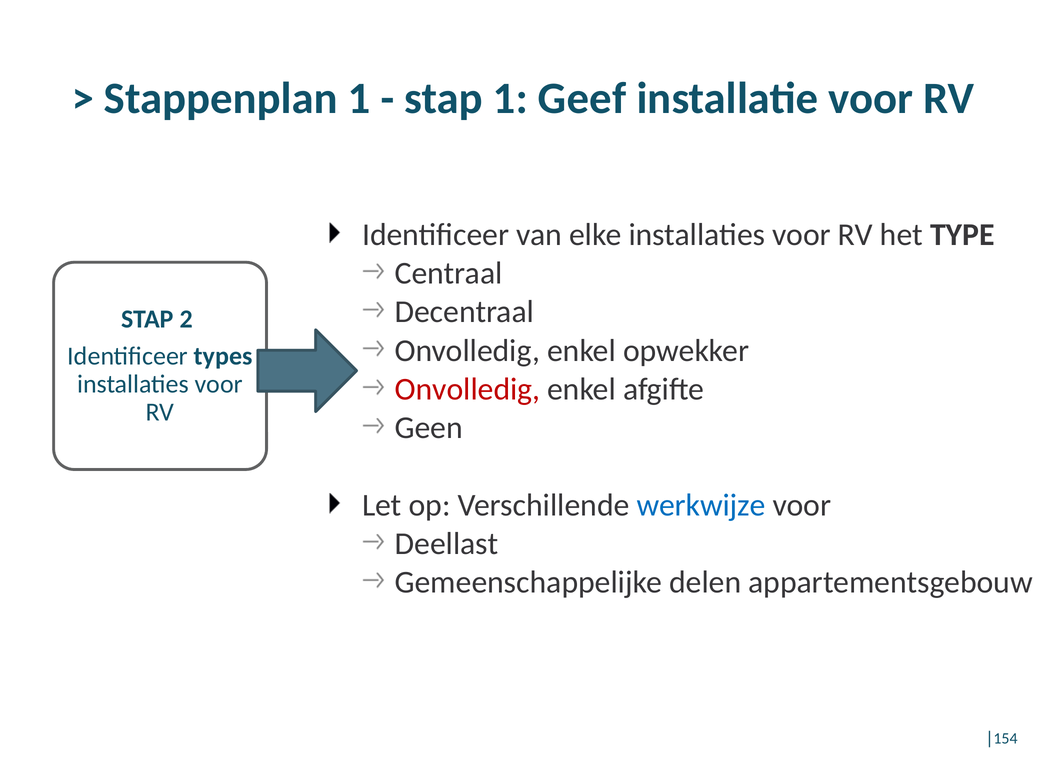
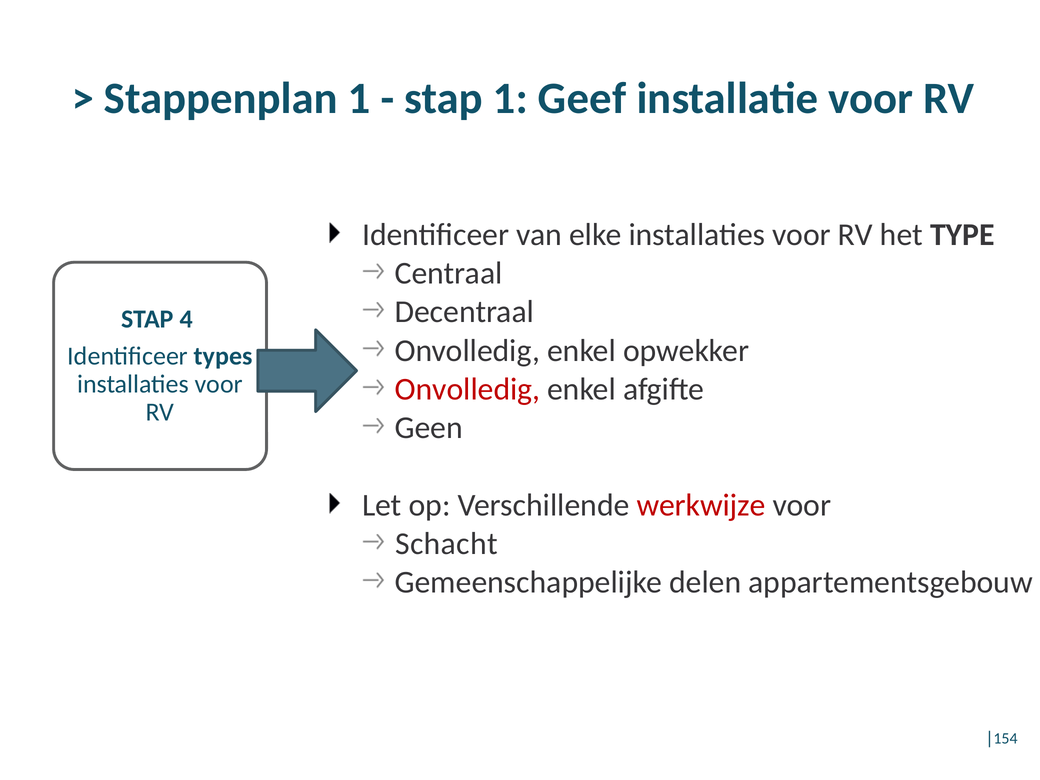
2: 2 -> 4 (186, 319)
werkwijze colour: blue -> red (701, 505)
Deellast: Deellast -> Schacht (446, 544)
